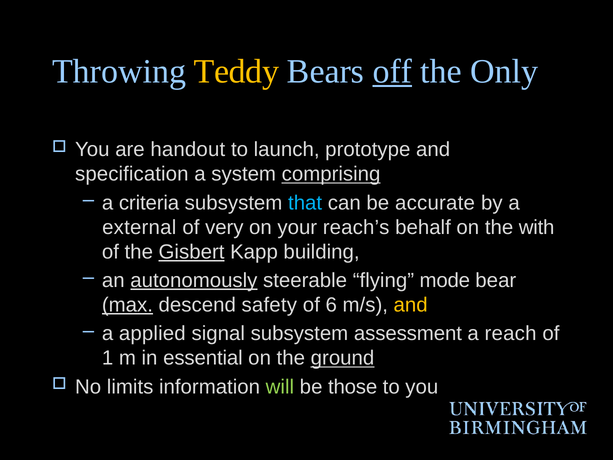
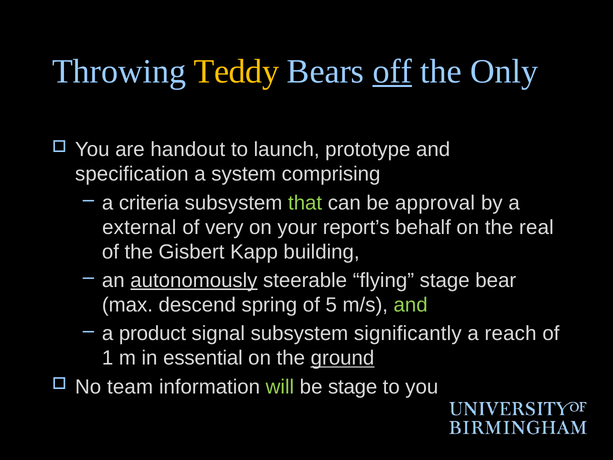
comprising underline: present -> none (331, 174)
that colour: light blue -> light green (305, 203)
accurate: accurate -> approval (435, 203)
reach’s: reach’s -> report’s (356, 227)
with: with -> real (536, 227)
Gisbert underline: present -> none (192, 252)
flying mode: mode -> stage (445, 280)
max underline: present -> none (127, 305)
safety: safety -> spring (269, 305)
6: 6 -> 5 (331, 305)
and colour: yellow -> light green (411, 305)
applied: applied -> product (152, 333)
assessment: assessment -> significantly (408, 333)
limits: limits -> team (130, 387)
be those: those -> stage (353, 387)
